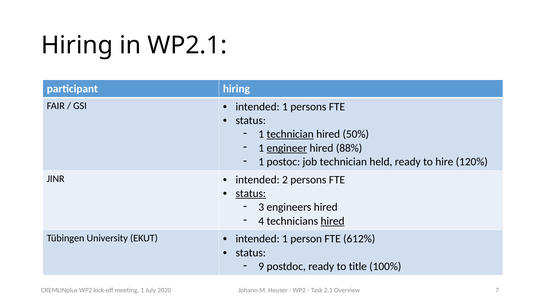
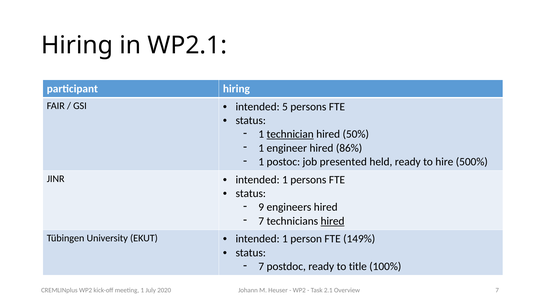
1: 1 -> 5 (285, 107)
engineer underline: present -> none (287, 148)
88%: 88% -> 86% (349, 148)
job technician: technician -> presented (343, 162)
120%: 120% -> 500% (472, 162)
2: 2 -> 1 (285, 179)
status underline: present -> none (251, 193)
3: 3 -> 9 (261, 207)
4: 4 -> 7 (261, 221)
612%: 612% -> 149% (359, 239)
9: 9 -> 7 (261, 266)
